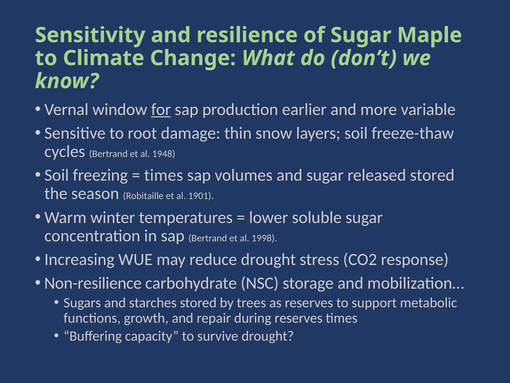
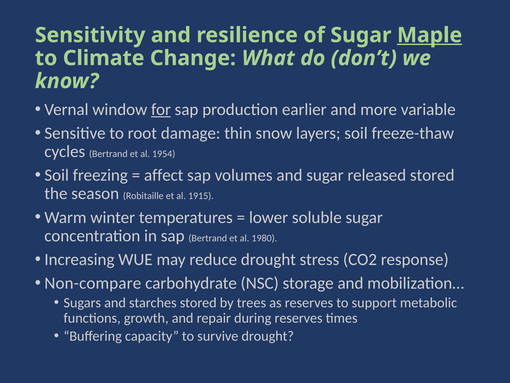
Maple underline: none -> present (430, 35)
1948: 1948 -> 1954 (164, 154)
times: times -> affect (164, 175)
1901: 1901 -> 1915 (201, 196)
1998: 1998 -> 1980 (264, 238)
Non-resilience: Non-resilience -> Non-compare (93, 283)
